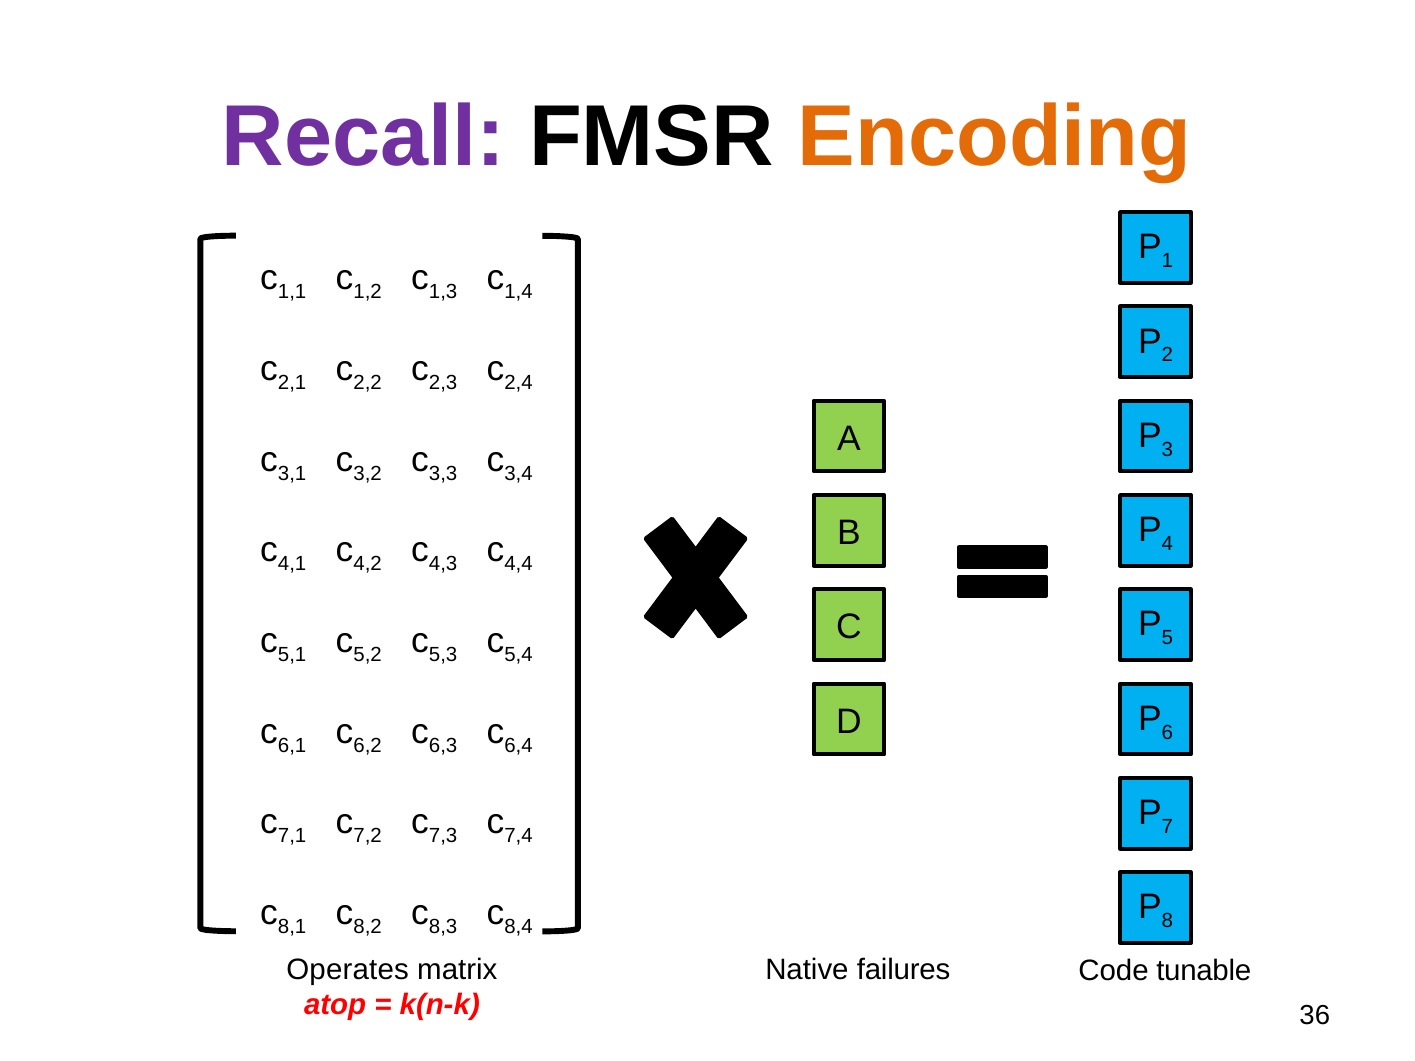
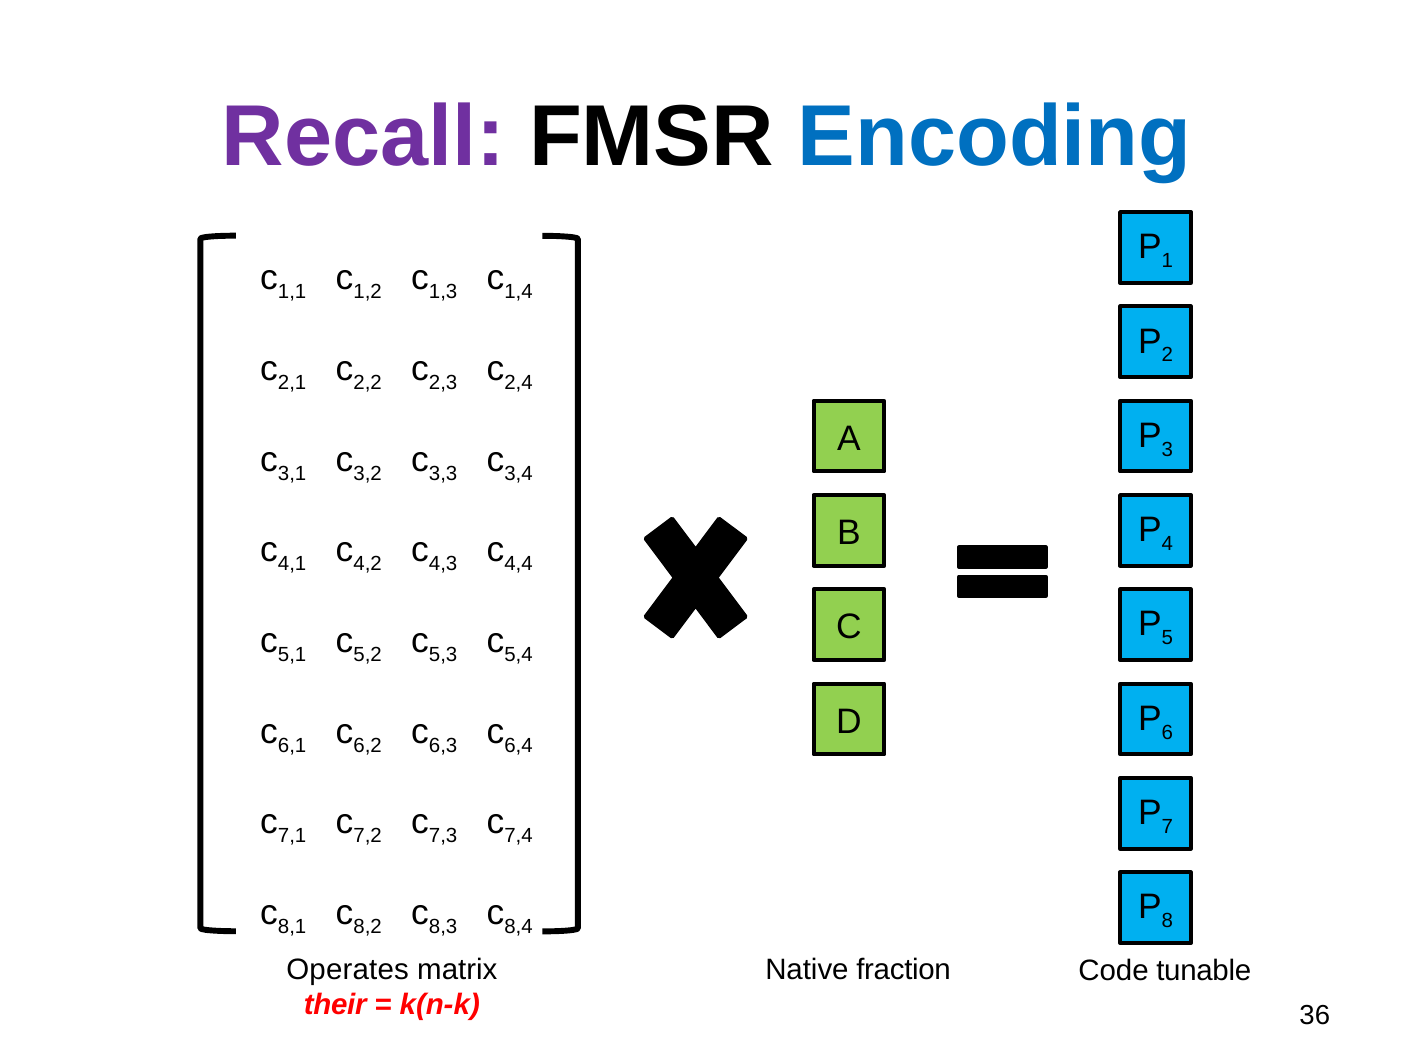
Encoding colour: orange -> blue (995, 137)
failures: failures -> fraction (904, 970)
atop: atop -> their (335, 1005)
